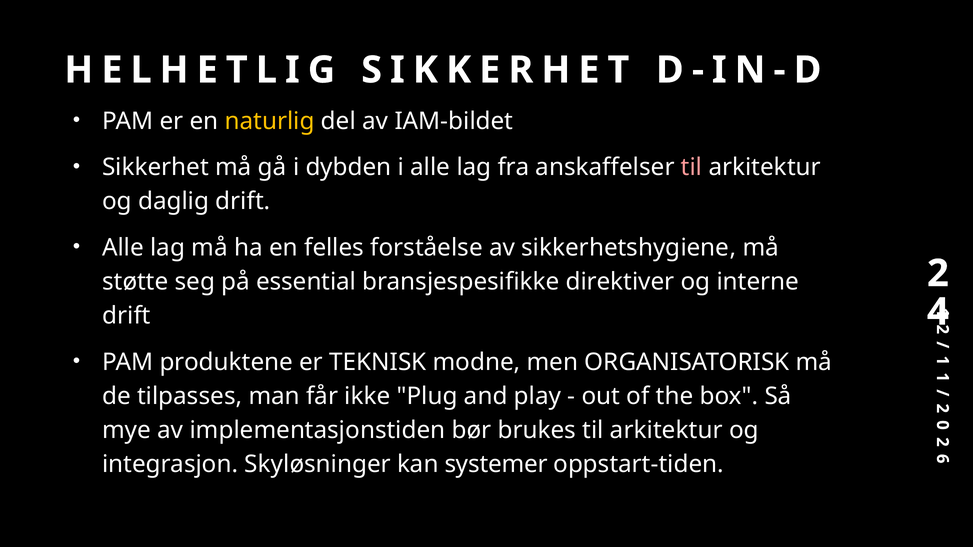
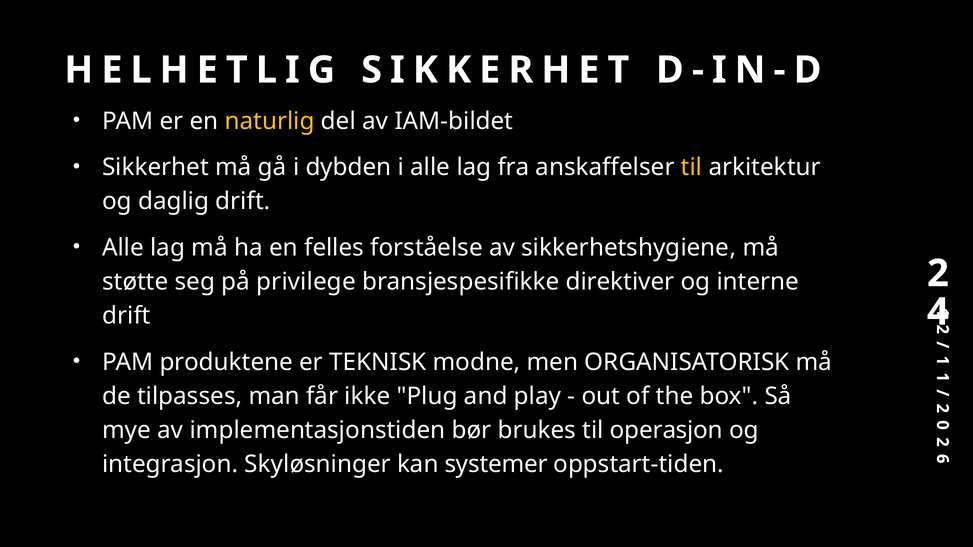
til colour: pink -> yellow (692, 167)
essential: essential -> privilege (306, 282)
brukes til arkitektur: arkitektur -> operasjon (666, 431)
